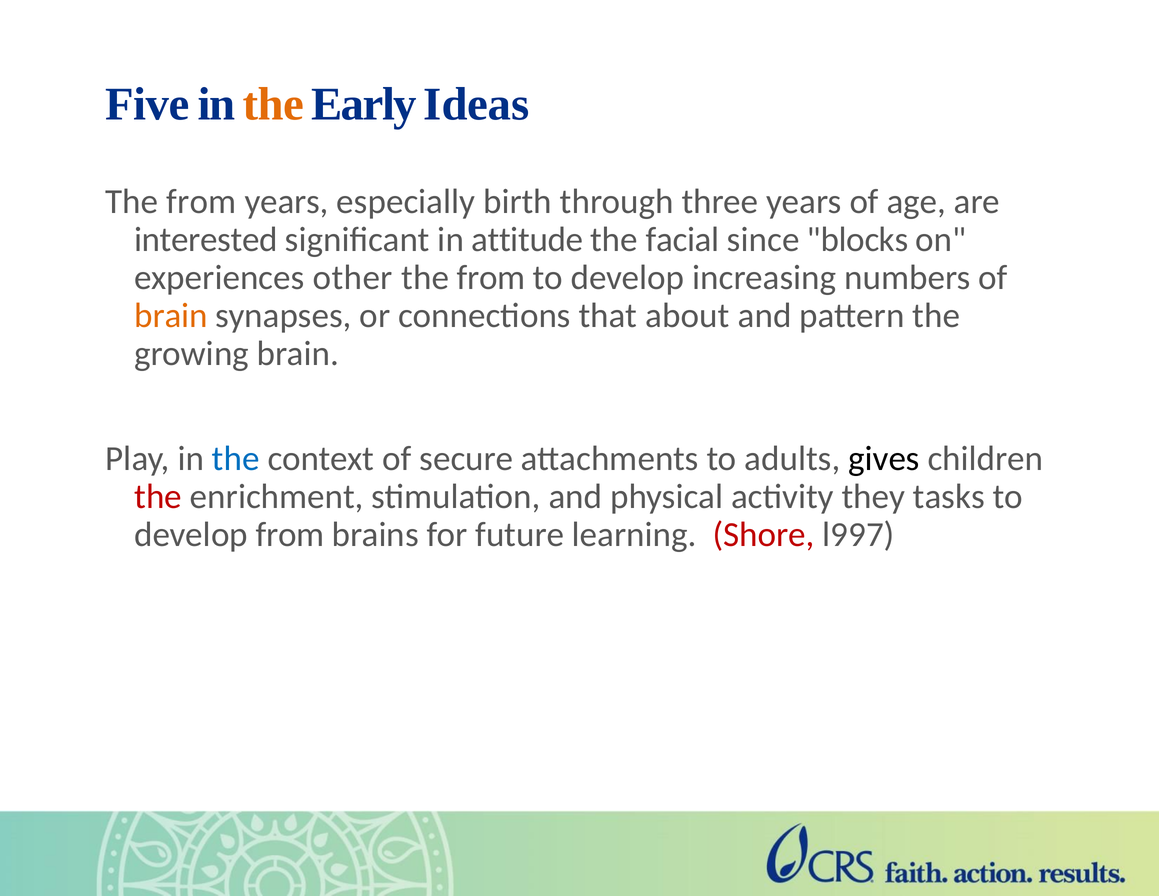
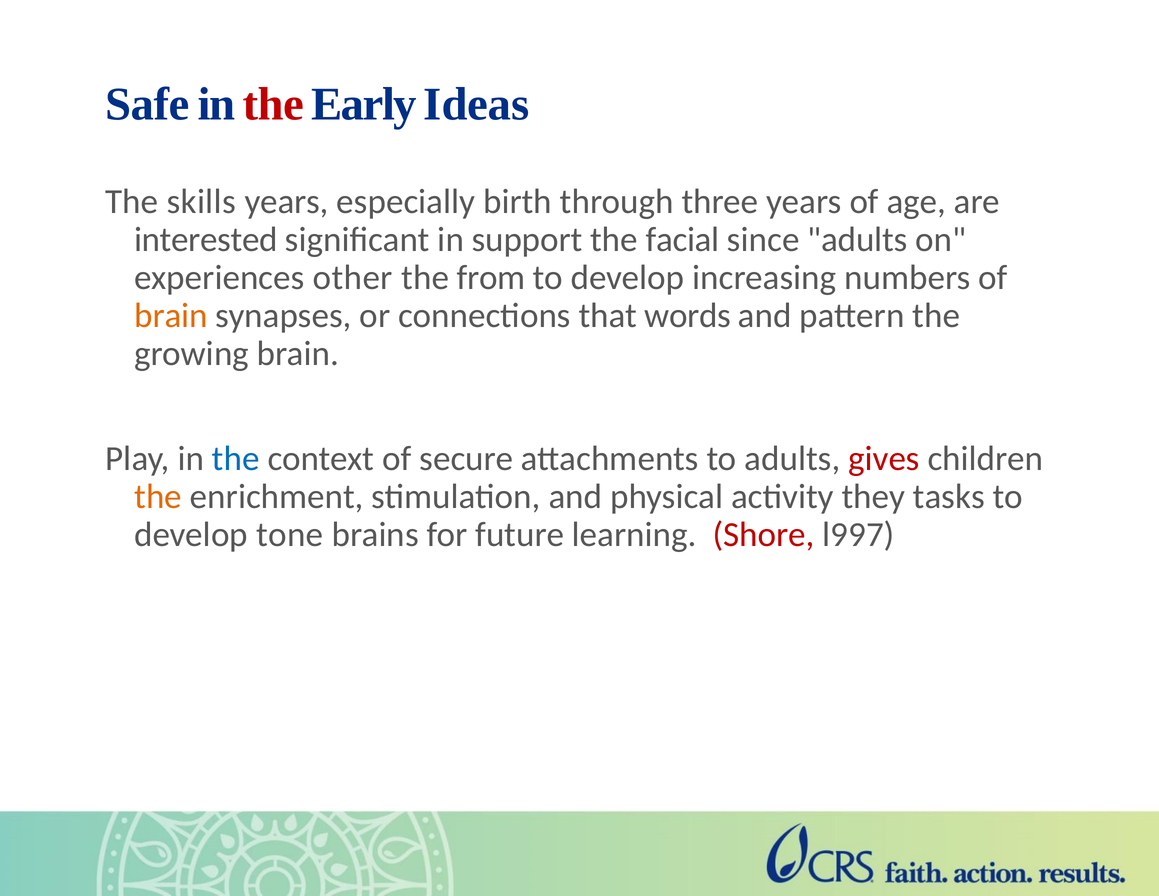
Five: Five -> Safe (147, 104)
the colour: orange -> red (273, 104)
from: from -> skills (201, 202)
attitude: attitude -> support (527, 240)
since blocks: blocks -> adults (858, 240)
about: about -> words (688, 315)
gives colour: black -> red (884, 458)
the colour: red -> orange (158, 496)
develop from: from -> tone (290, 534)
